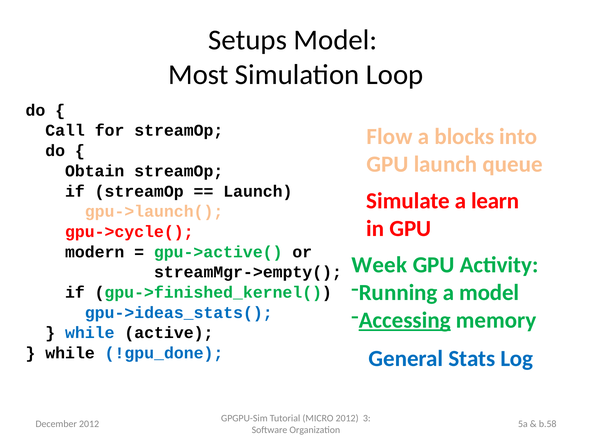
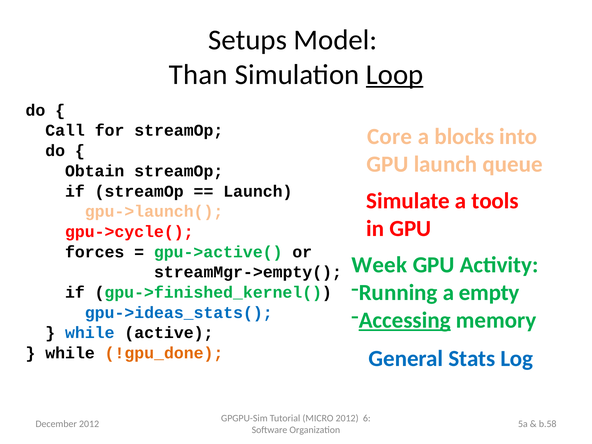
Most: Most -> Than (198, 75)
Loop underline: none -> present (395, 75)
Flow: Flow -> Core (390, 137)
learn: learn -> tools (495, 201)
modern: modern -> forces (95, 252)
a model: model -> empty (489, 293)
!gpu_done colour: blue -> orange (164, 353)
3: 3 -> 6 (367, 418)
